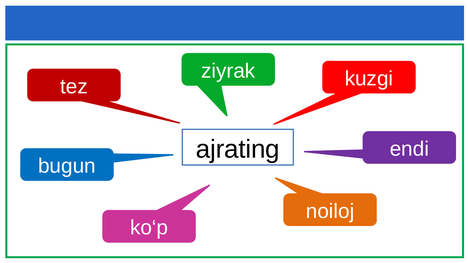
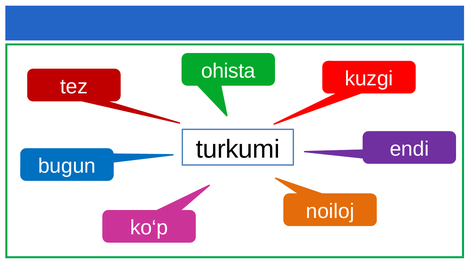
ziyrak: ziyrak -> ohista (228, 71)
ajrating: ajrating -> turkumi (238, 149)
